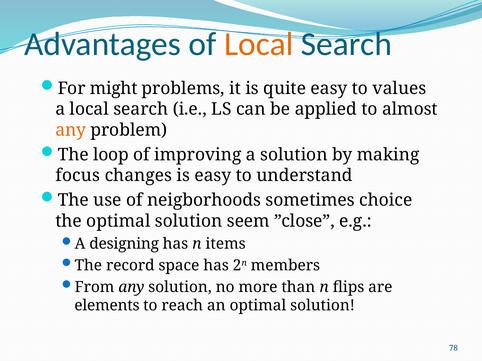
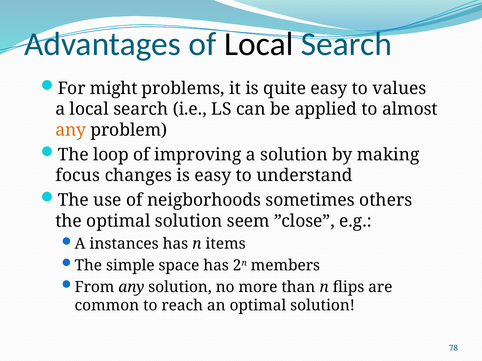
Local colour: orange -> black (259, 44)
choice: choice -> others (386, 200)
designing: designing -> instances (124, 244)
record: record -> simple (130, 266)
elements: elements -> common (107, 306)
